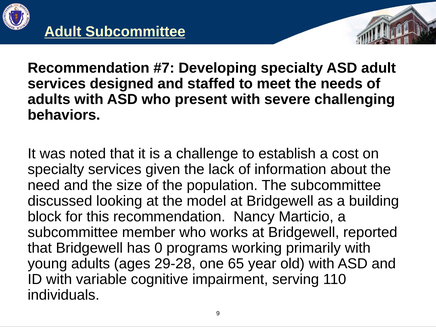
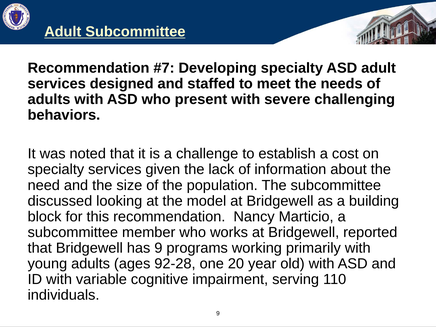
has 0: 0 -> 9 (158, 248)
29-28: 29-28 -> 92-28 (175, 264)
65: 65 -> 20 (236, 264)
